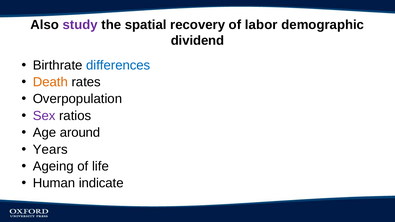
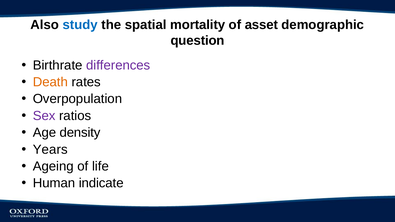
study colour: purple -> blue (80, 25)
recovery: recovery -> mortality (198, 25)
labor: labor -> asset (261, 25)
dividend: dividend -> question (198, 41)
differences colour: blue -> purple (118, 65)
around: around -> density (80, 133)
